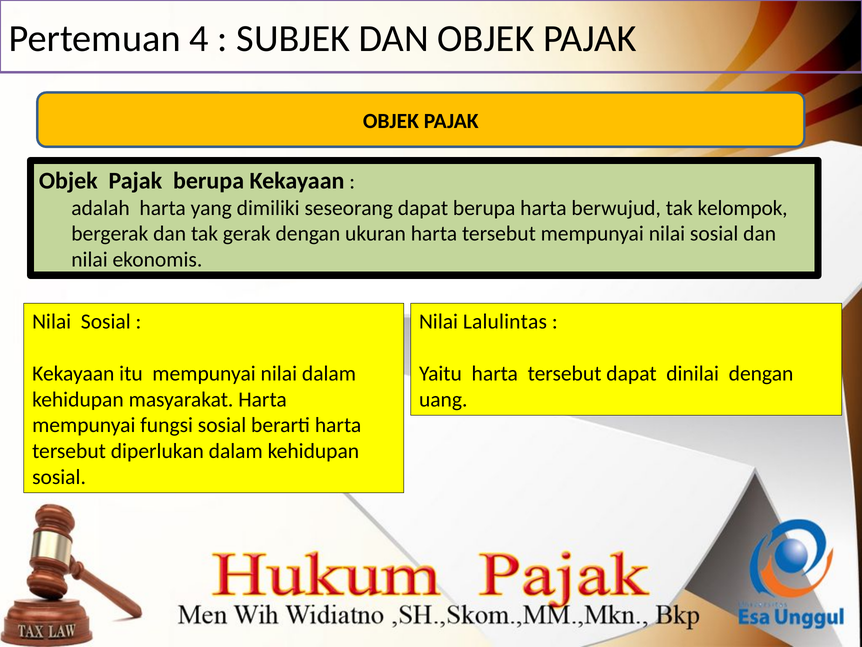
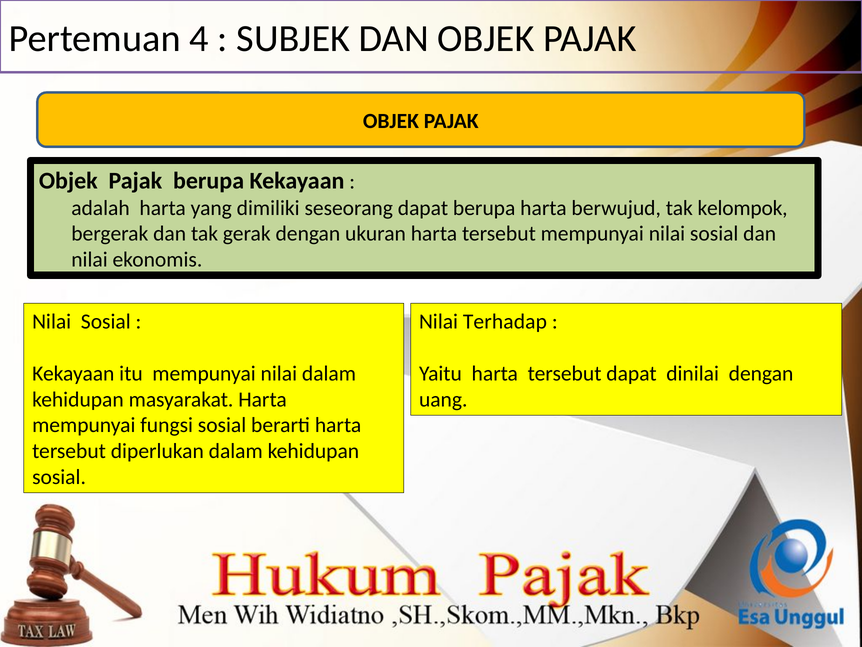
Lalulintas: Lalulintas -> Terhadap (505, 322)
